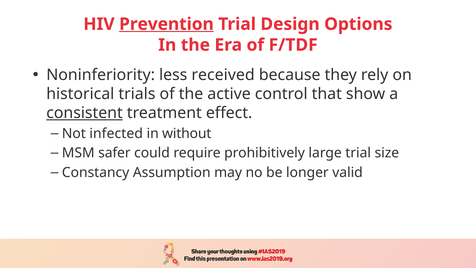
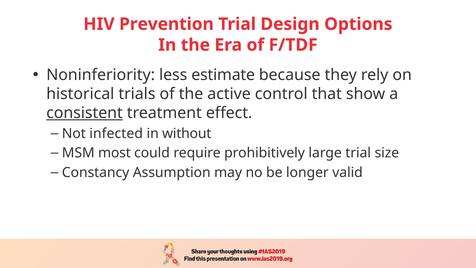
Prevention underline: present -> none (166, 24)
received: received -> estimate (223, 75)
safer: safer -> most (114, 153)
